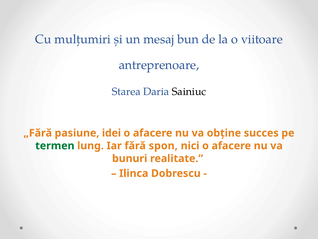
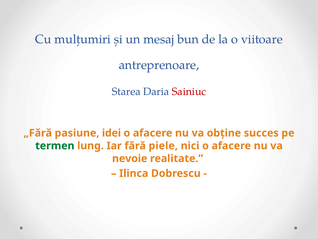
Sainiuc colour: black -> red (189, 91)
spon: spon -> piele (163, 145)
bunuri: bunuri -> nevoie (130, 158)
